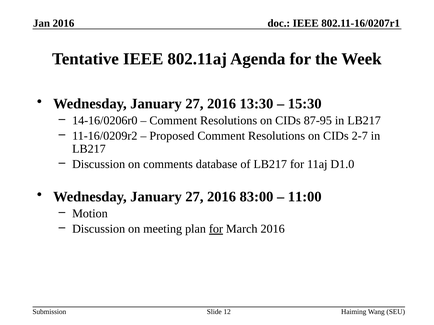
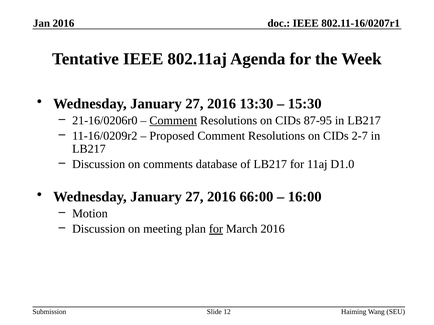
14-16/0206r0: 14-16/0206r0 -> 21-16/0206r0 (105, 121)
Comment underline: none -> present (173, 121)
83:00: 83:00 -> 66:00 (257, 197)
11:00: 11:00 -> 16:00 (305, 197)
